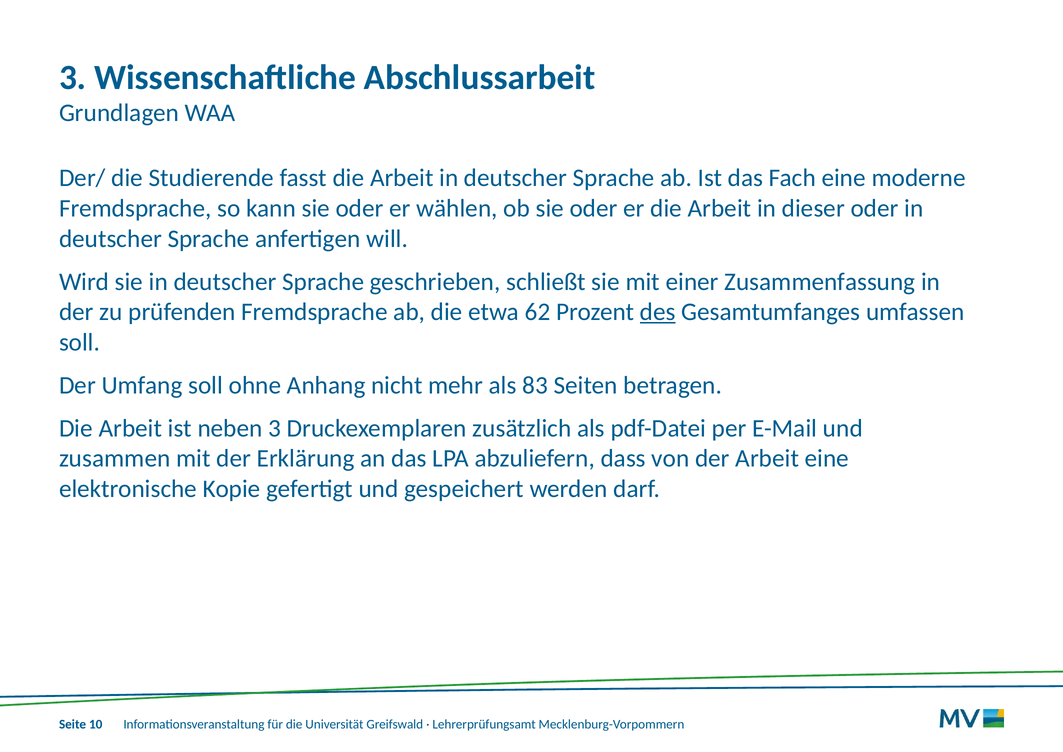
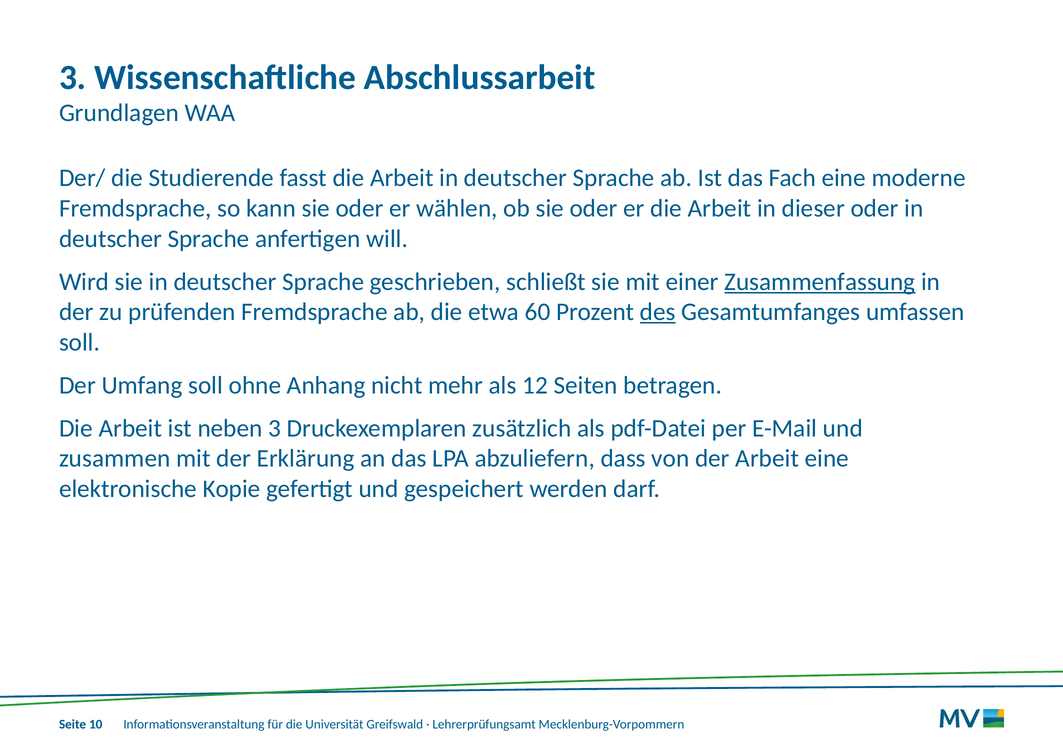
Zusammenfassung underline: none -> present (820, 282)
62: 62 -> 60 (538, 312)
83: 83 -> 12 (535, 385)
